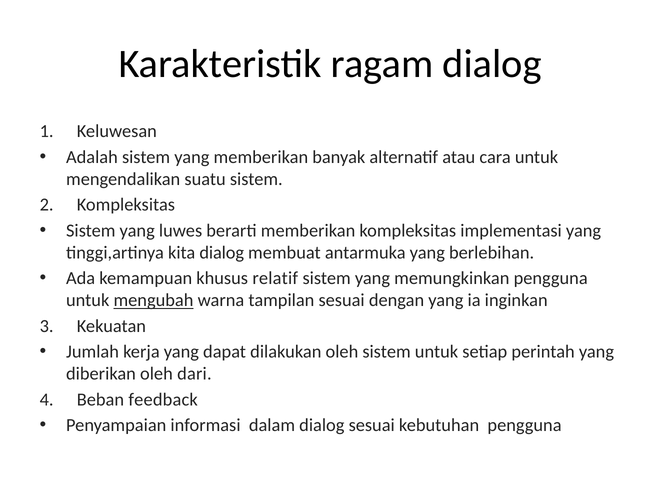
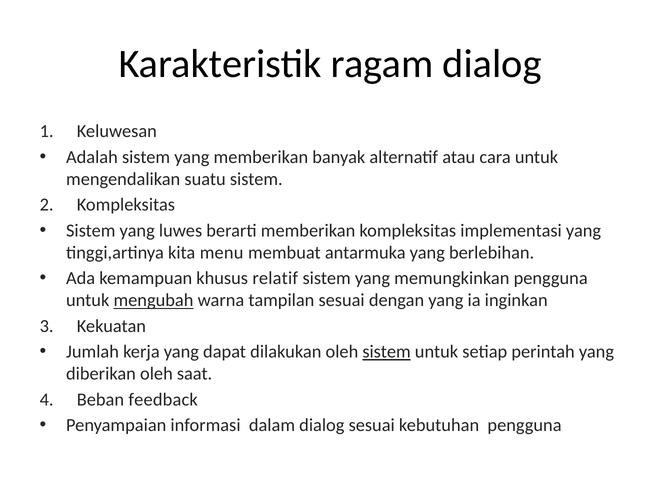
kita dialog: dialog -> menu (222, 253)
sistem underline: none -> present (387, 352)
dari: dari -> saat (195, 374)
